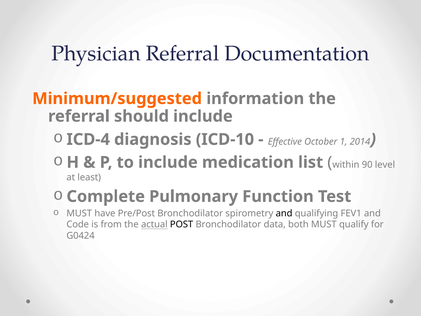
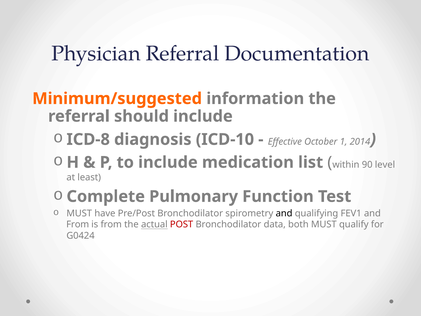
ICD-4: ICD-4 -> ICD-8 (88, 139)
Code: Code -> From (78, 224)
POST colour: black -> red (182, 224)
